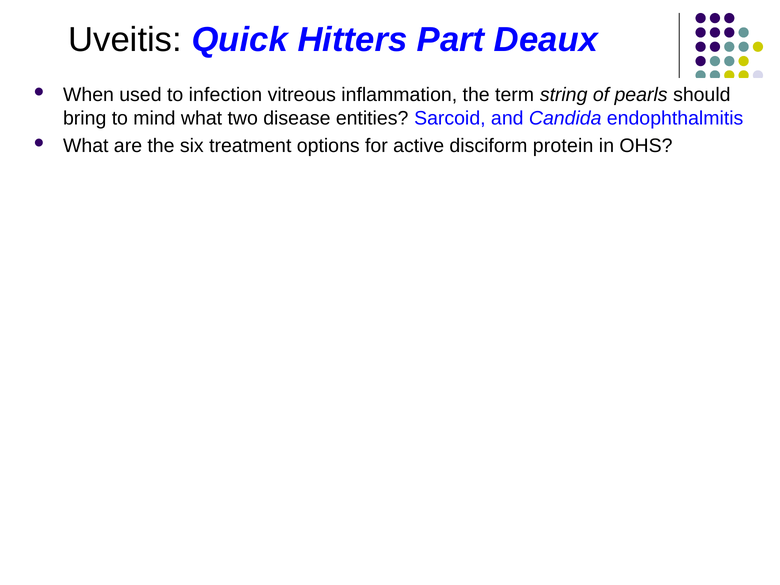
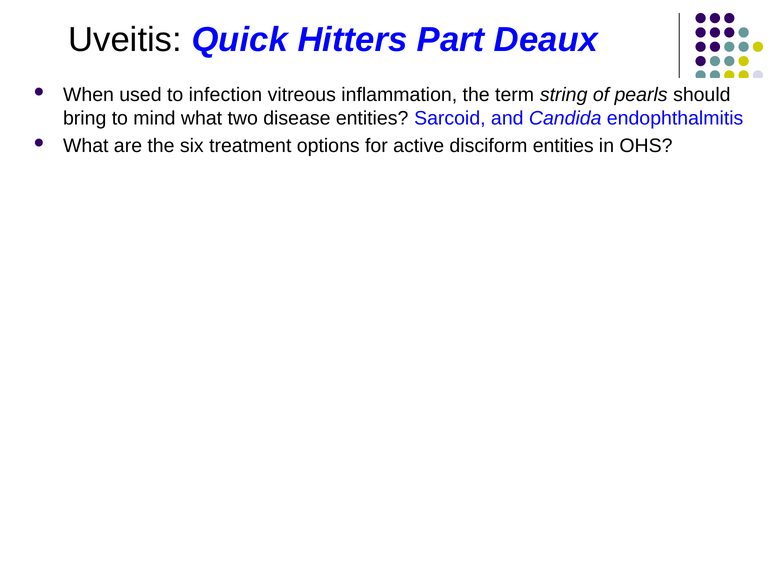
disciform protein: protein -> entities (563, 146)
